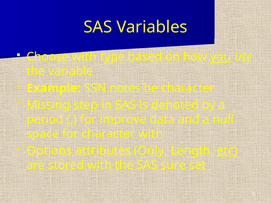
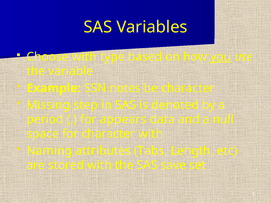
improve: improve -> appears (123, 120)
Options: Options -> Naming (49, 151)
Only: Only -> Tabs (151, 151)
etc underline: present -> none (227, 151)
sure: sure -> save (173, 165)
